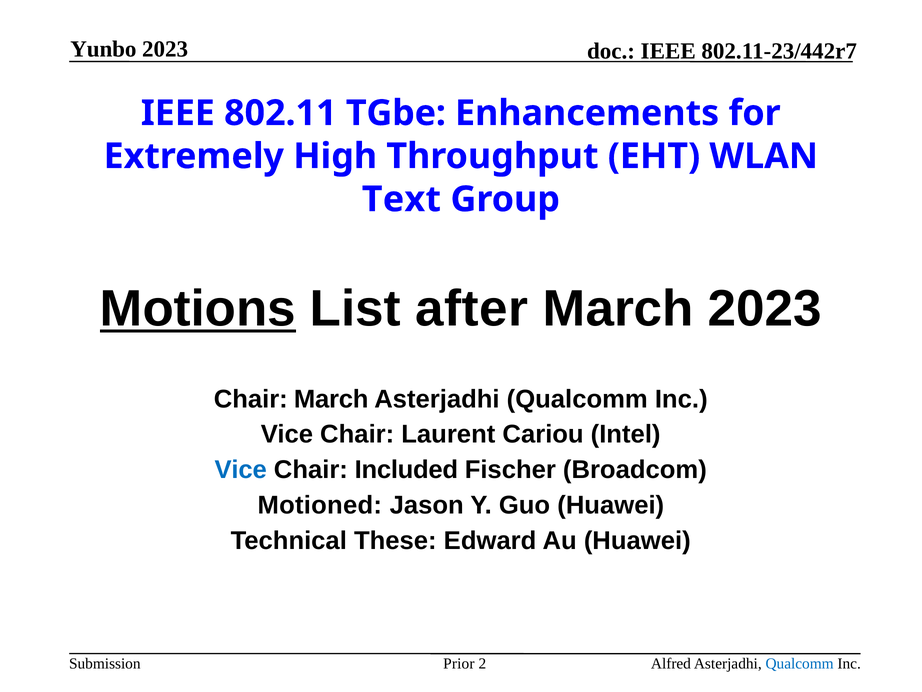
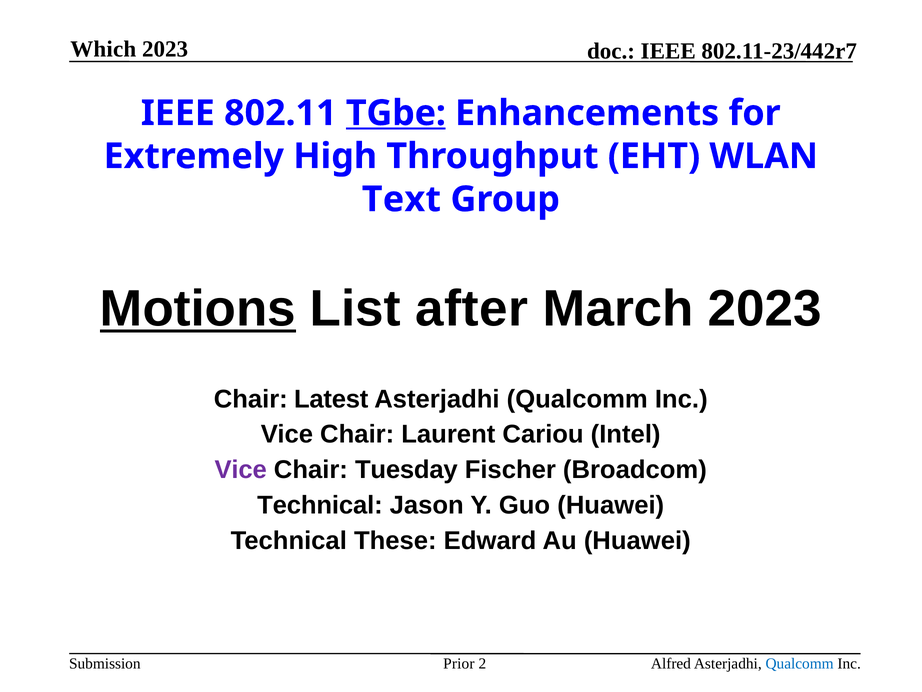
Yunbo: Yunbo -> Which (103, 49)
TGbe underline: none -> present (396, 113)
Chair March: March -> Latest (331, 399)
Vice colour: blue -> purple (241, 470)
Included: Included -> Tuesday (406, 470)
Motioned: Motioned -> Technical (320, 505)
